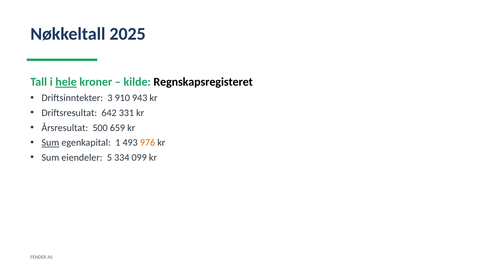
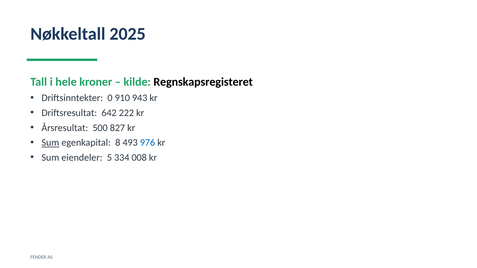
hele underline: present -> none (66, 82)
3: 3 -> 0 (110, 98)
331: 331 -> 222 (126, 113)
659: 659 -> 827 (117, 128)
1: 1 -> 8 (118, 143)
976 colour: orange -> blue (147, 143)
099: 099 -> 008 (139, 158)
